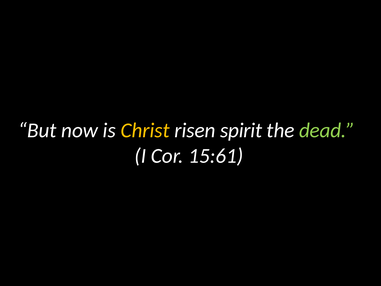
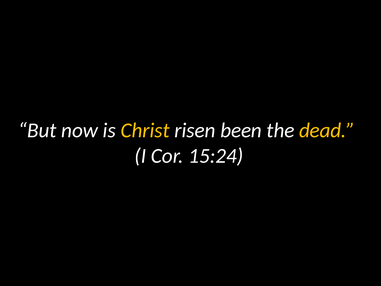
spirit: spirit -> been (241, 130)
dead colour: light green -> yellow (327, 130)
15:61: 15:61 -> 15:24 (216, 156)
